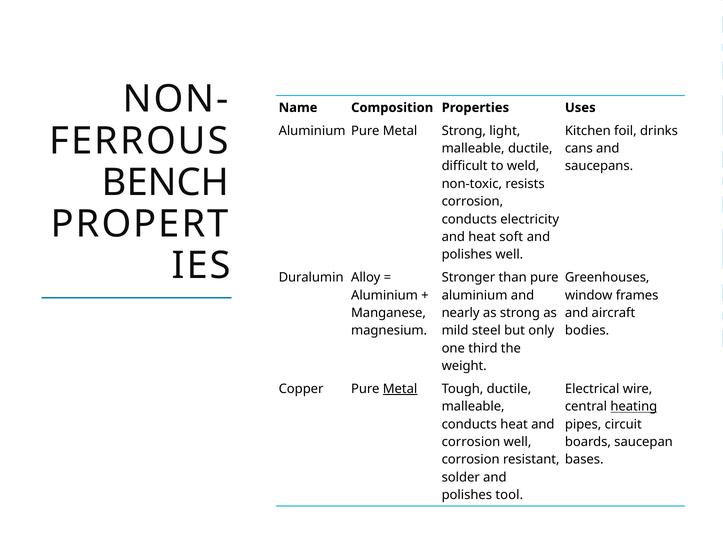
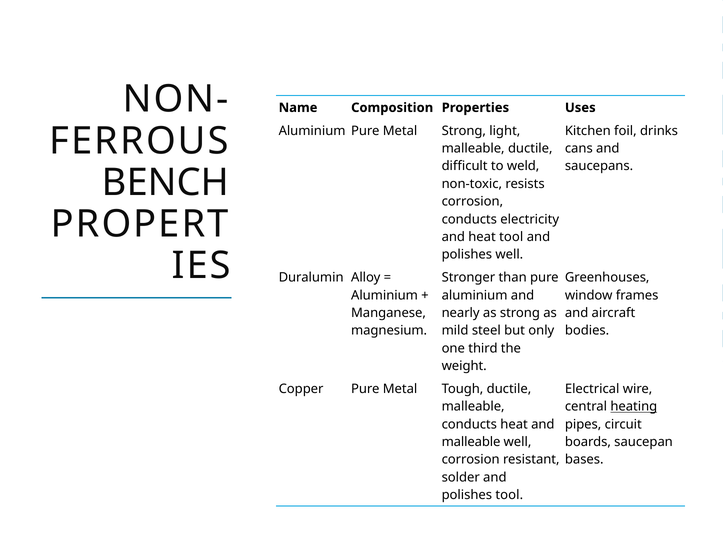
heat soft: soft -> tool (511, 237)
Metal underline: present -> none (400, 389)
corrosion: corrosion -> malleable (471, 442)
